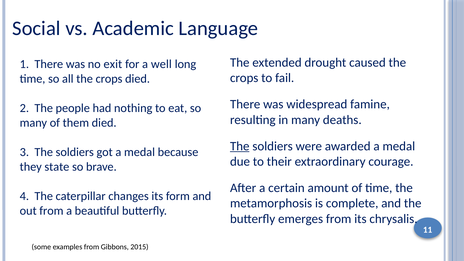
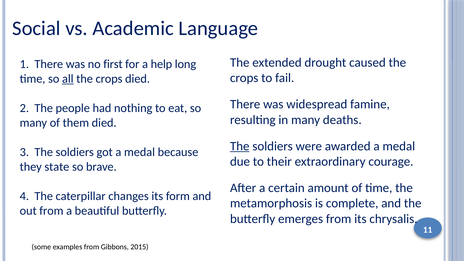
exit: exit -> first (113, 64)
well: well -> help (161, 64)
all underline: none -> present (68, 79)
